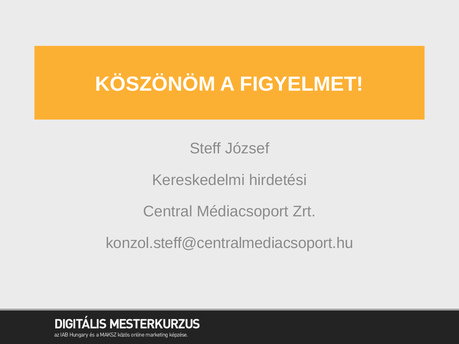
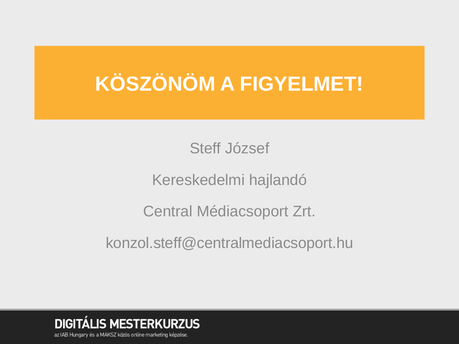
hirdetési: hirdetési -> hajlandó (278, 180)
